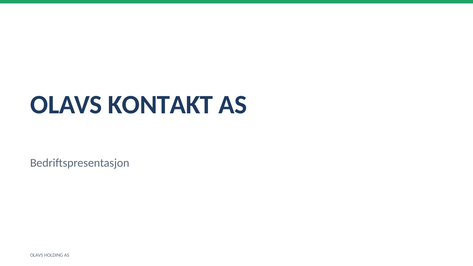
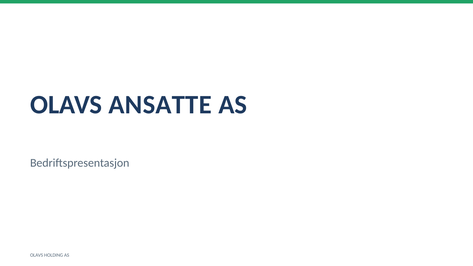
KONTAKT: KONTAKT -> ANSATTE (160, 105)
